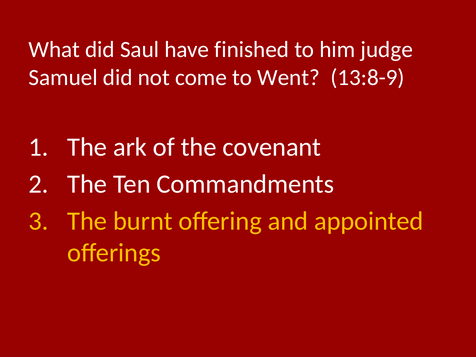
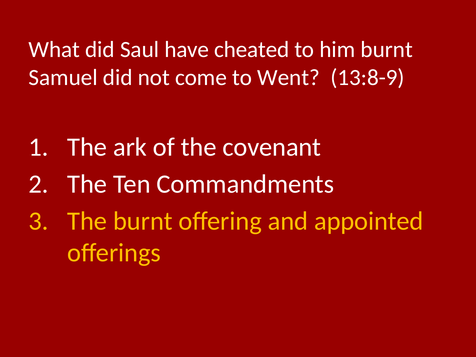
finished: finished -> cheated (252, 50)
him judge: judge -> burnt (387, 50)
